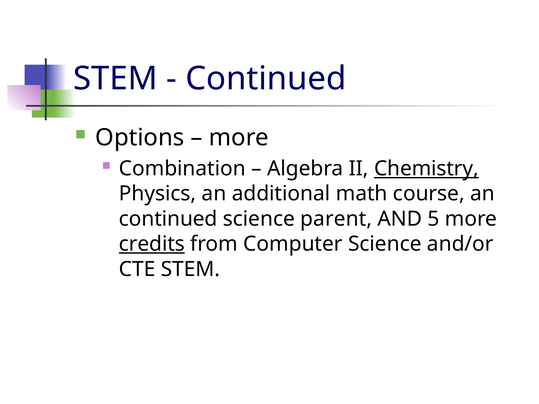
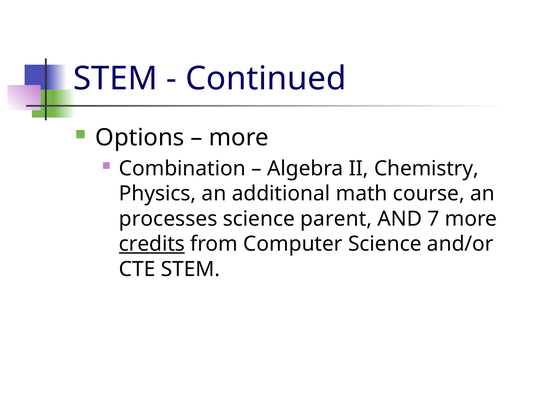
Chemistry underline: present -> none (426, 169)
continued: continued -> processes (168, 219)
5: 5 -> 7 (433, 219)
